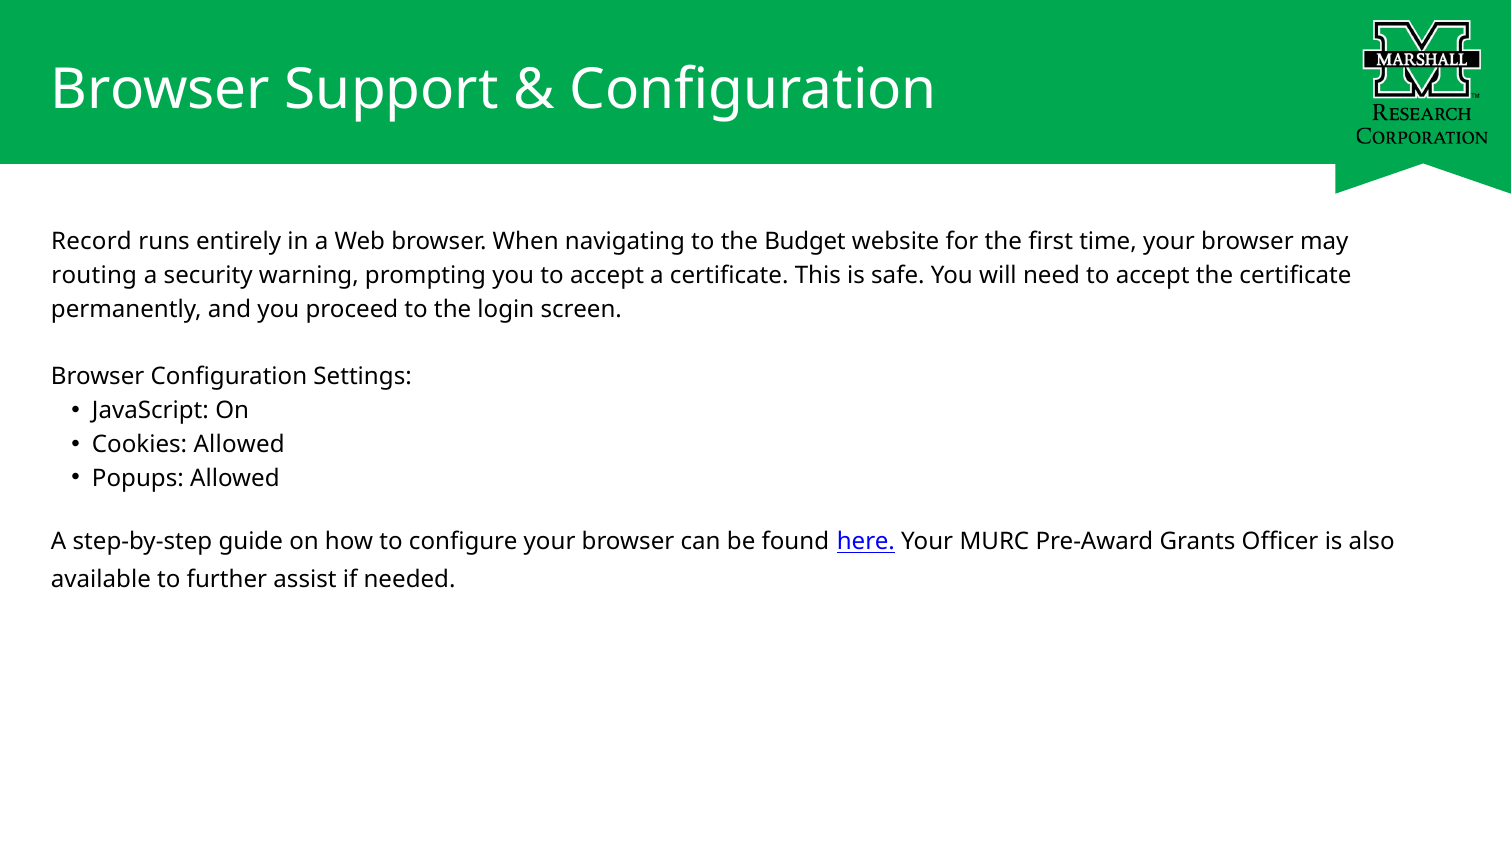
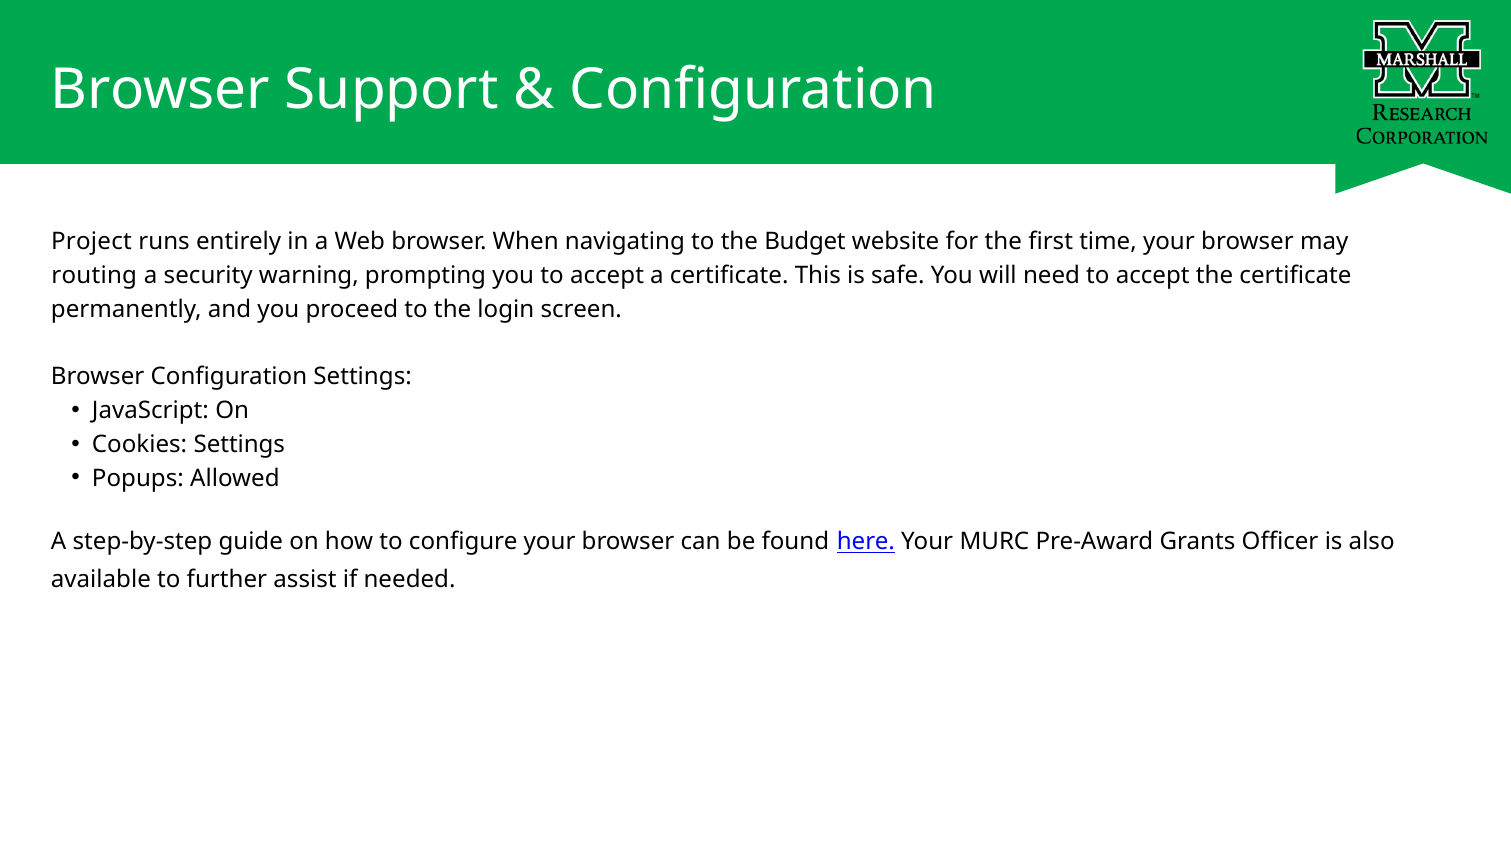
Record: Record -> Project (91, 242)
Cookies Allowed: Allowed -> Settings (239, 444)
